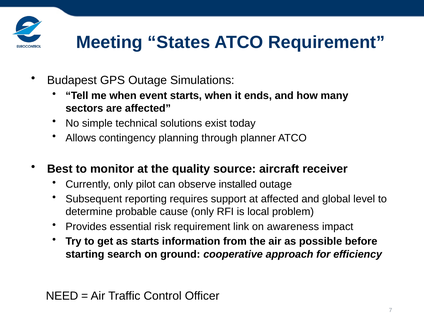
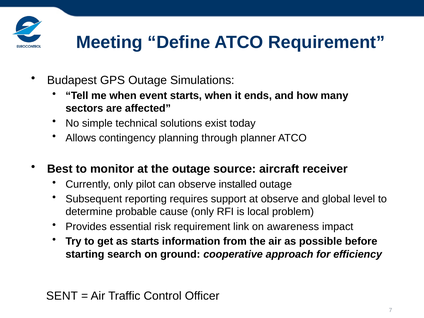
States: States -> Define (179, 42)
the quality: quality -> outage (191, 169)
at affected: affected -> observe (280, 199)
NEED: NEED -> SENT (62, 296)
